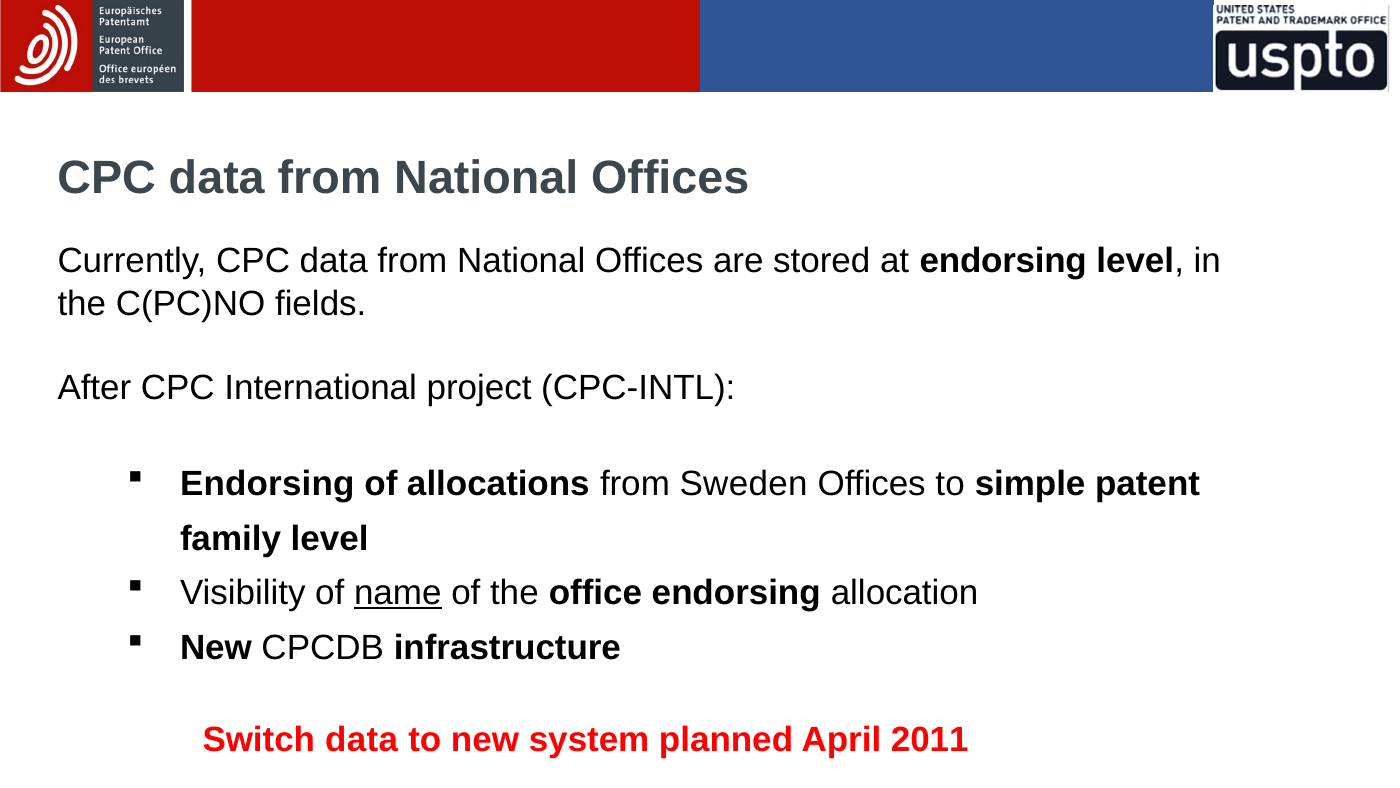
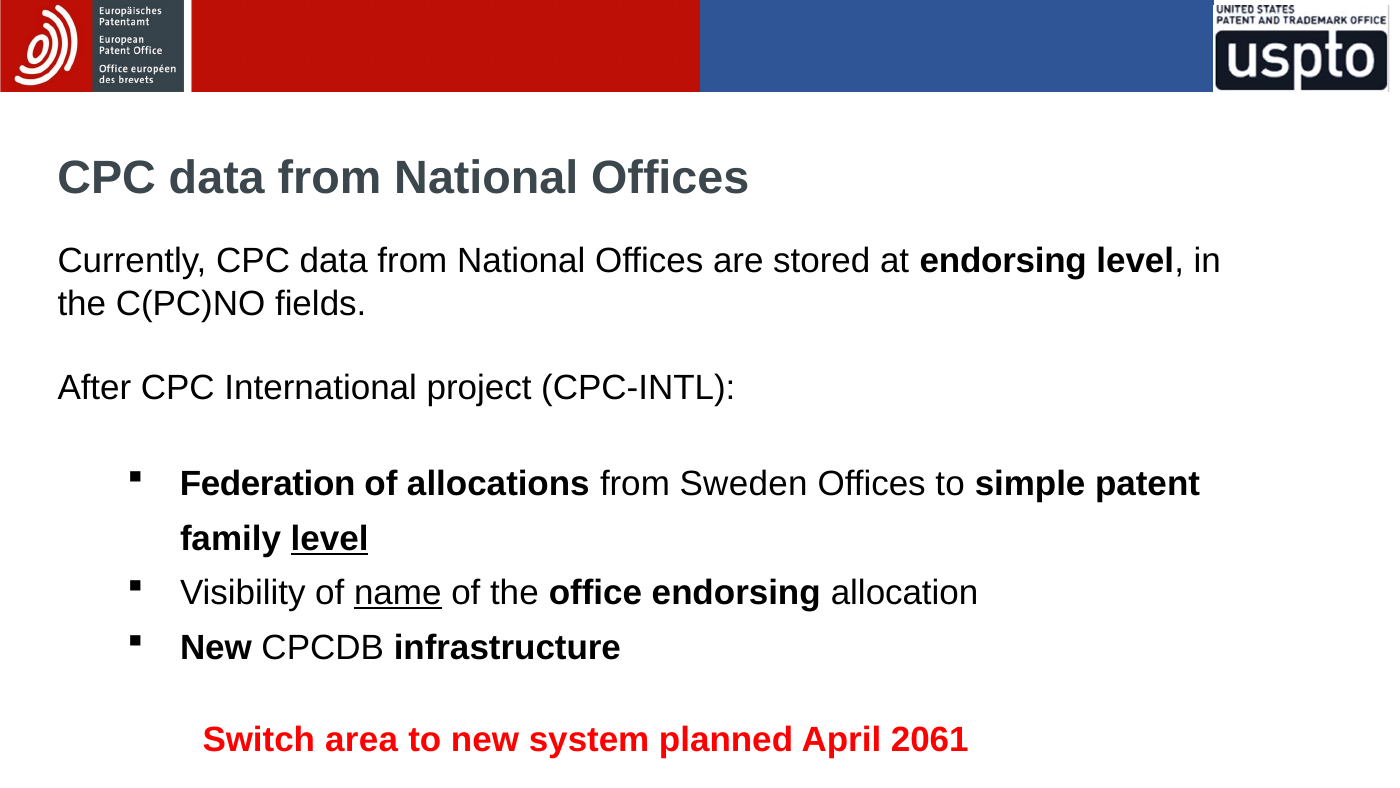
Endorsing: Endorsing -> Federation (268, 484)
level underline: none -> present (330, 538)
Switch data: data -> area (362, 740)
2011: 2011 -> 2061 (930, 740)
